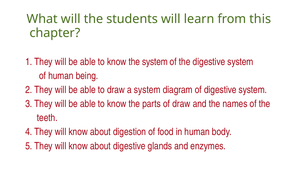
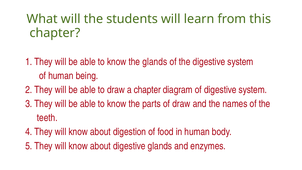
the system: system -> glands (155, 62)
a system: system -> chapter (147, 90)
